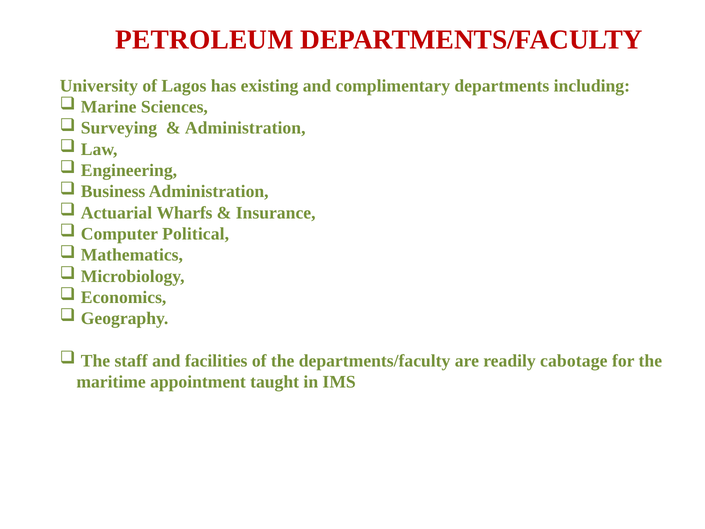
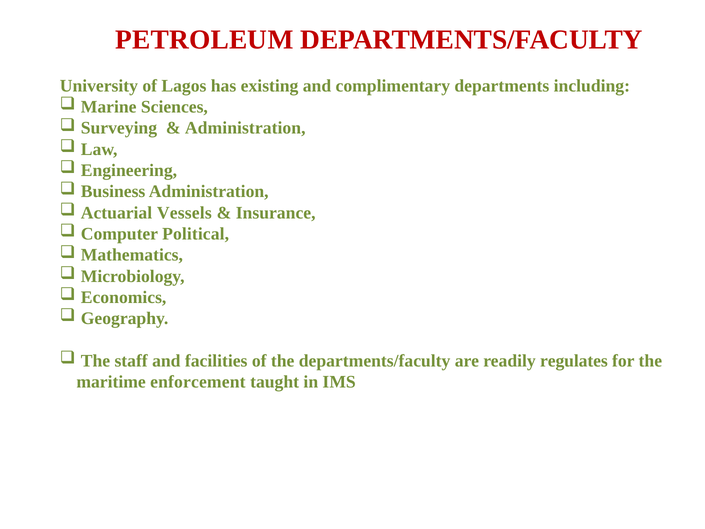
Wharfs: Wharfs -> Vessels (184, 213)
cabotage: cabotage -> regulates (574, 361)
appointment: appointment -> enforcement (198, 382)
